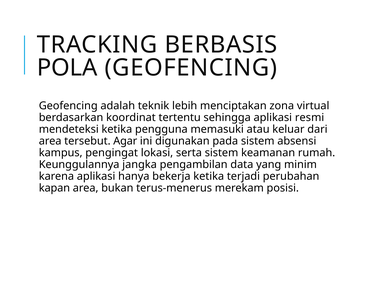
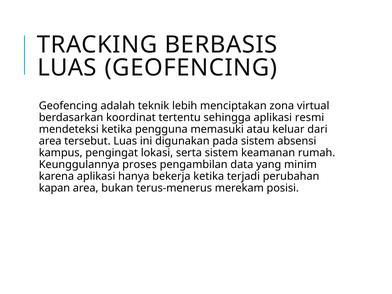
POLA: POLA -> LUAS (67, 68)
tersebut Agar: Agar -> Luas (125, 141)
jangka: jangka -> proses (140, 165)
